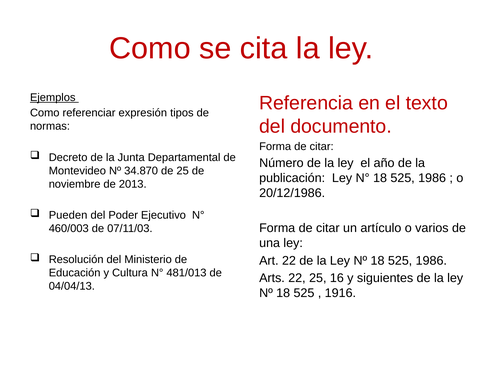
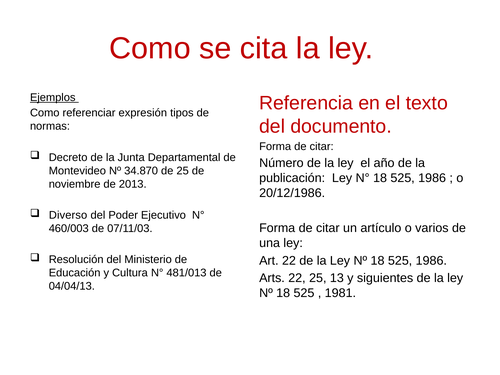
Pueden: Pueden -> Diverso (68, 215)
16: 16 -> 13 (337, 278)
1916: 1916 -> 1981 (340, 293)
